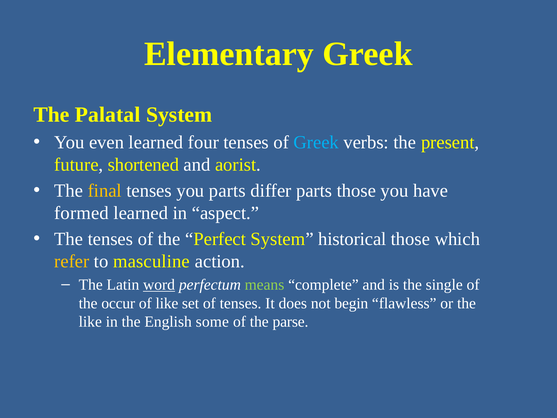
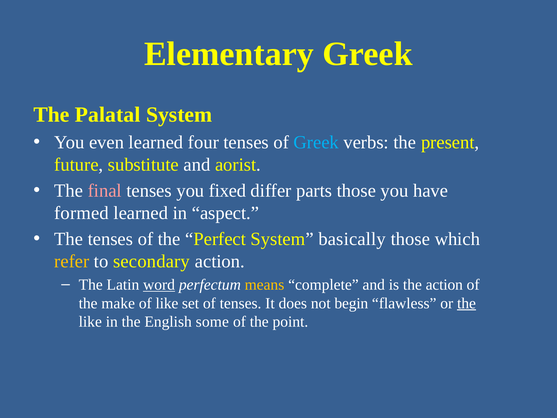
shortened: shortened -> substitute (143, 165)
final colour: yellow -> pink (105, 191)
you parts: parts -> fixed (227, 191)
historical: historical -> basically (352, 239)
masculine: masculine -> secondary (152, 261)
means colour: light green -> yellow (264, 284)
the single: single -> action (444, 284)
occur: occur -> make (118, 303)
the underline: none -> present (467, 303)
parse: parse -> point (290, 322)
